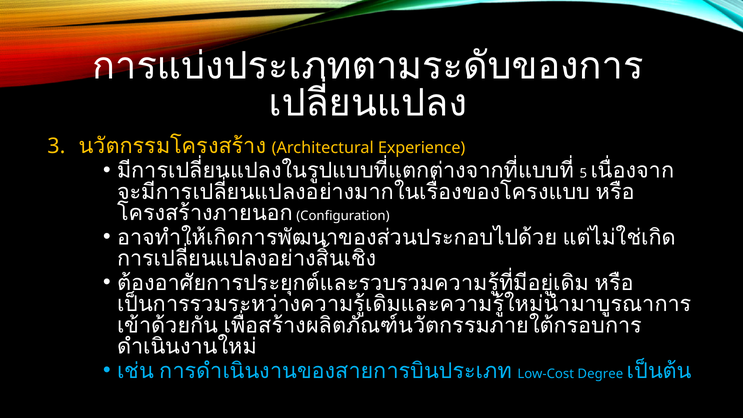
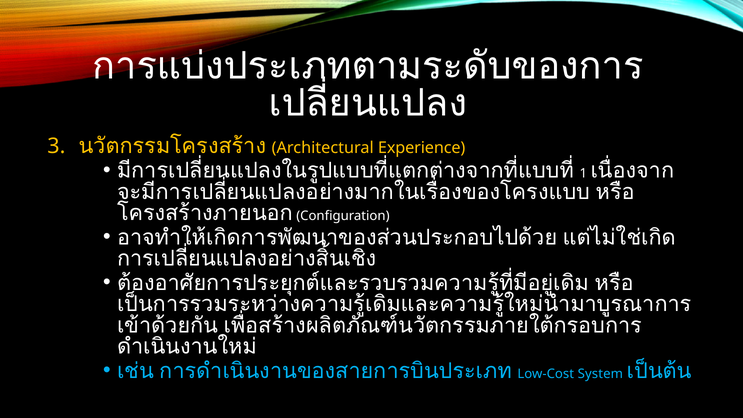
5: 5 -> 1 (583, 174)
Degree: Degree -> System (600, 374)
